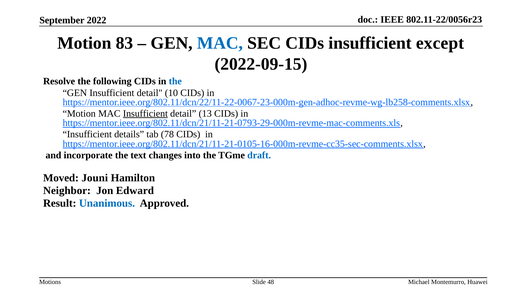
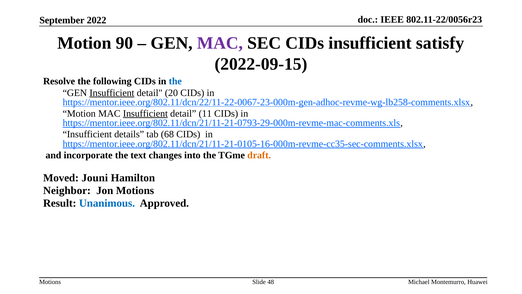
83: 83 -> 90 (124, 43)
MAC colour: blue -> purple (220, 43)
except: except -> satisfy (440, 43)
Insufficient underline: none -> present (112, 93)
10: 10 -> 20 (171, 93)
13: 13 -> 11 (205, 113)
78: 78 -> 68 (167, 134)
draft colour: blue -> orange (259, 155)
Jon Edward: Edward -> Motions (135, 190)
